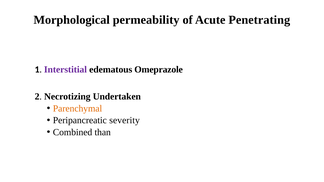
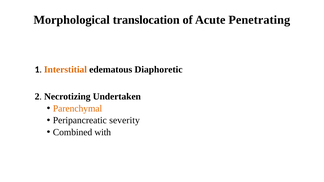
permeability: permeability -> translocation (146, 20)
Interstitial colour: purple -> orange (65, 70)
Omeprazole: Omeprazole -> Diaphoretic (159, 70)
than: than -> with (103, 132)
